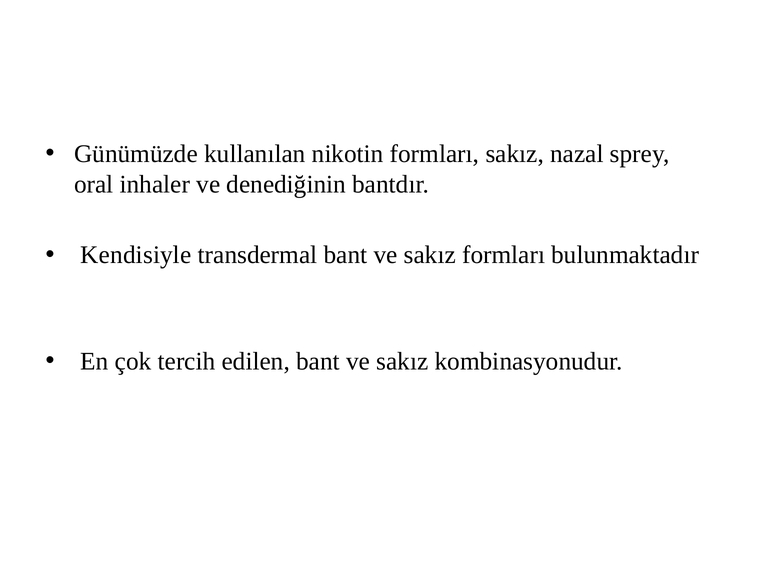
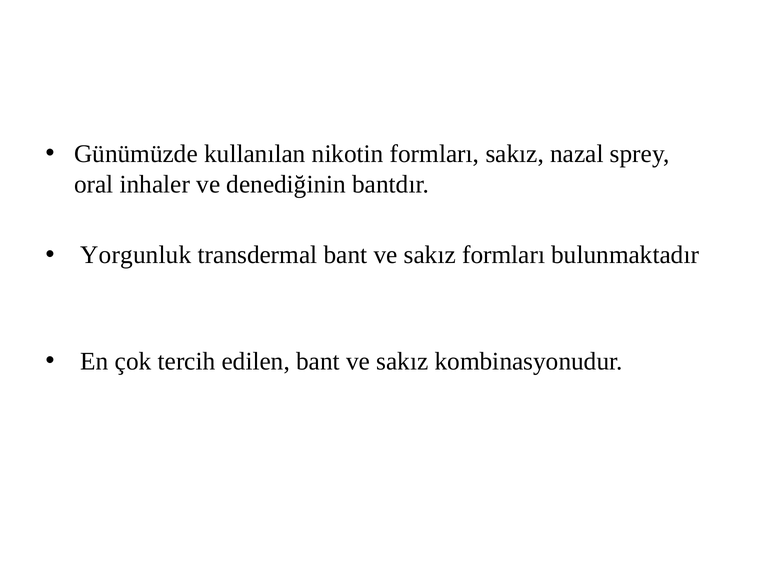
Kendisiyle: Kendisiyle -> Yorgunluk (136, 255)
